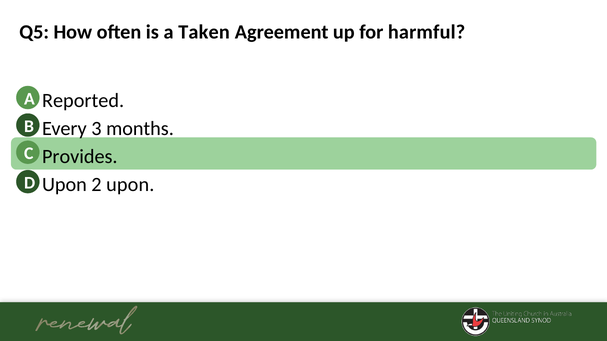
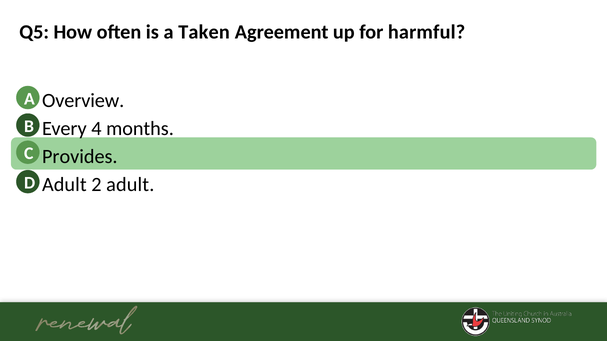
Reported: Reported -> Overview (83, 101)
3: 3 -> 4 (96, 129)
Upon: Upon -> Adult (64, 185)
2 upon: upon -> adult (130, 185)
